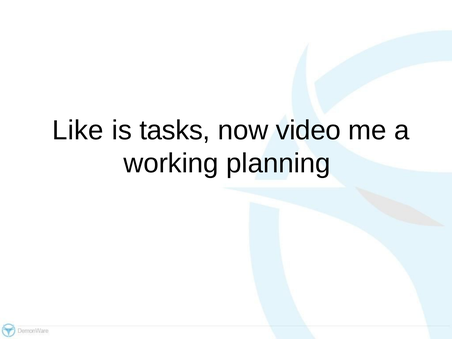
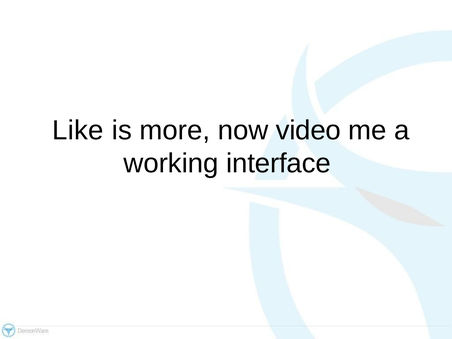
tasks: tasks -> more (175, 130)
planning: planning -> interface (279, 163)
